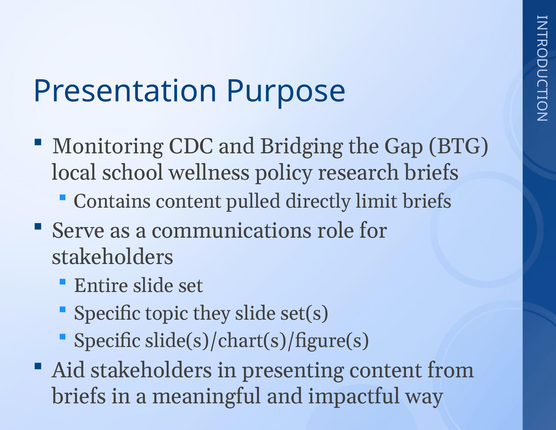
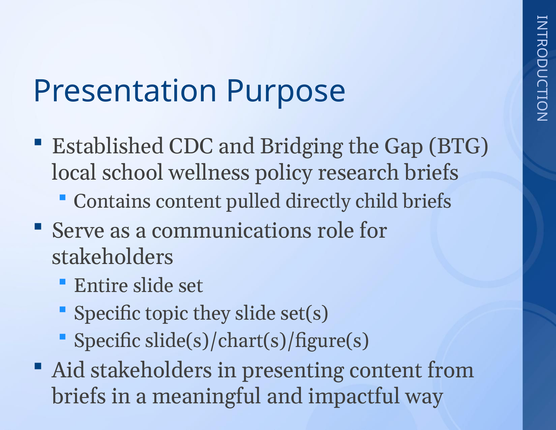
Monitoring: Monitoring -> Established (108, 146)
limit: limit -> child (377, 201)
